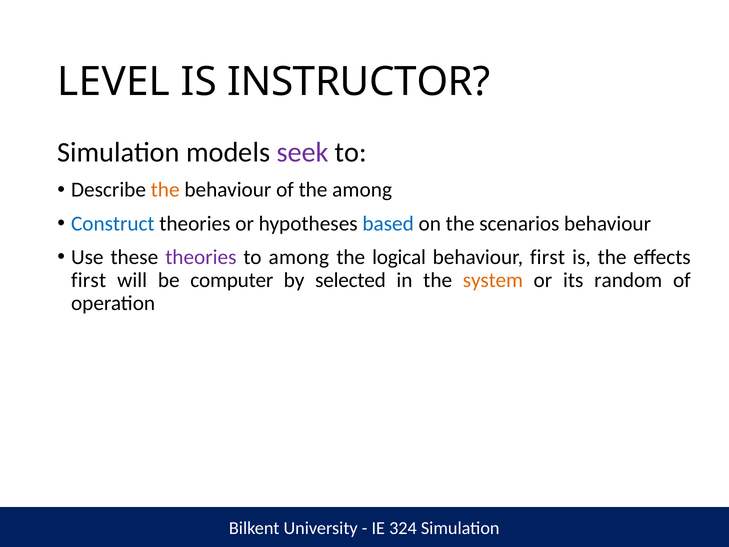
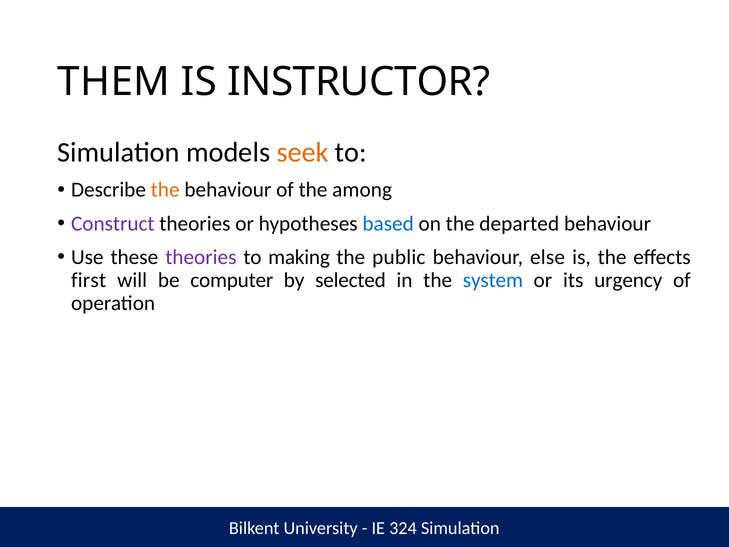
LEVEL: LEVEL -> THEM (114, 82)
seek colour: purple -> orange (303, 152)
Construct colour: blue -> purple (113, 223)
scenarios: scenarios -> departed (519, 223)
to among: among -> making (299, 257)
logical: logical -> public (399, 257)
behaviour first: first -> else (548, 257)
system colour: orange -> blue (493, 280)
random: random -> urgency (628, 280)
